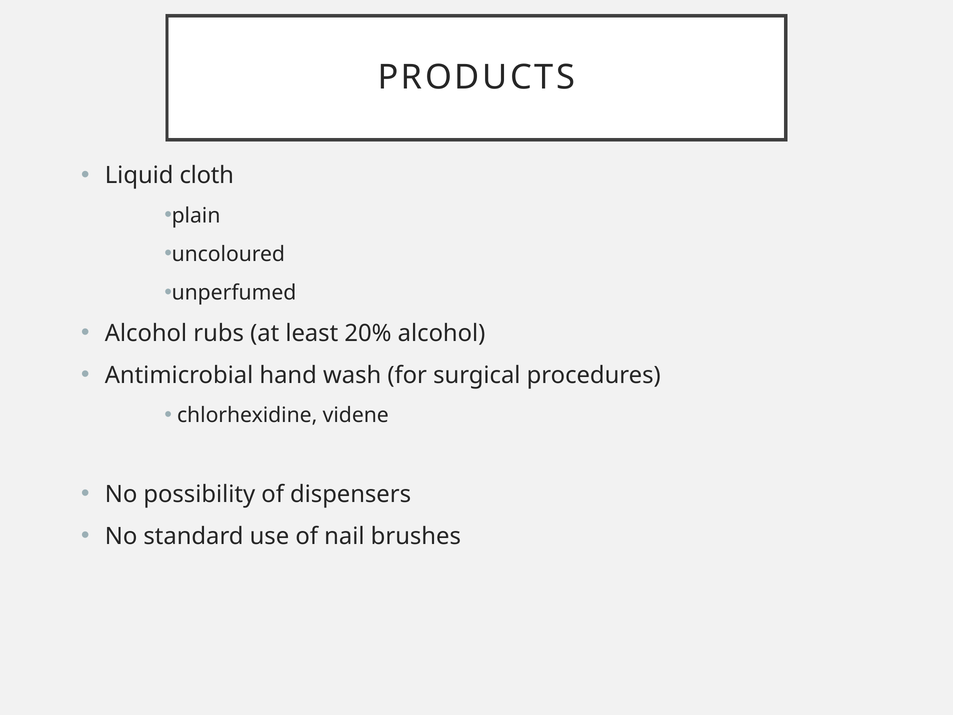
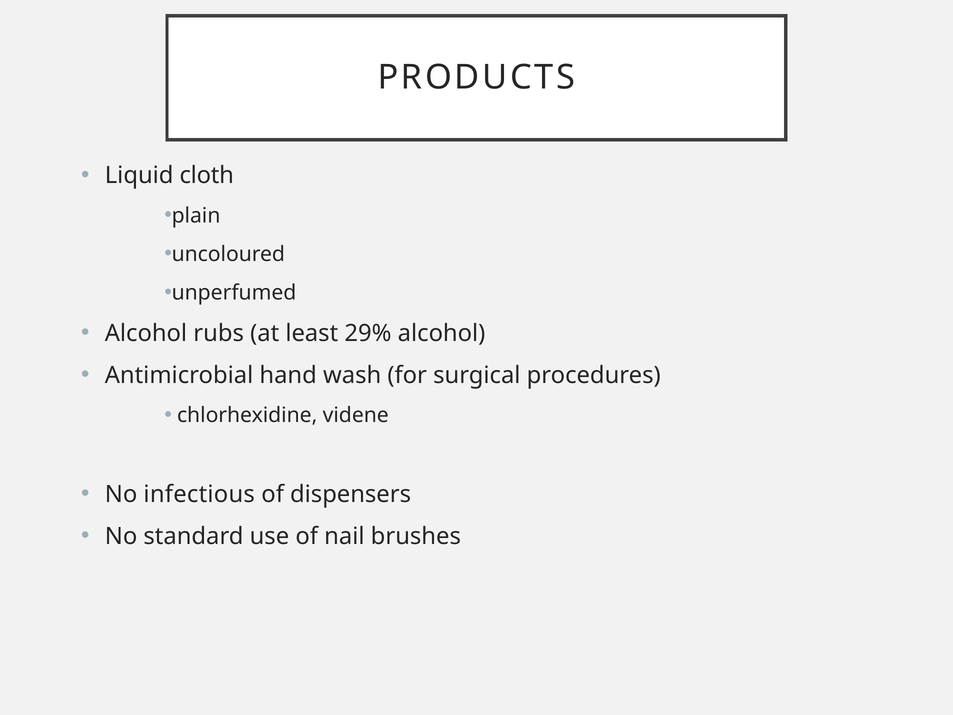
20%: 20% -> 29% (368, 333)
possibility: possibility -> infectious (199, 494)
